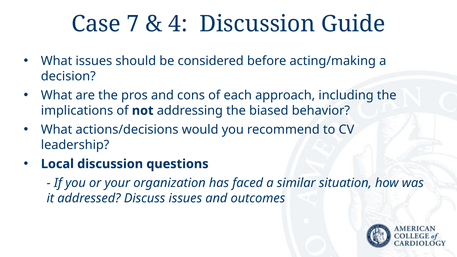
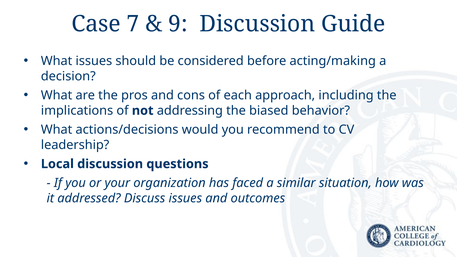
4: 4 -> 9 (178, 24)
